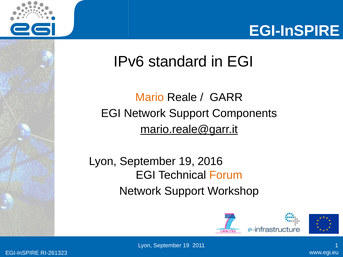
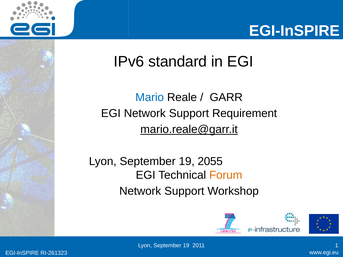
Mario colour: orange -> blue (150, 97)
Components: Components -> Requirement (245, 113)
2016: 2016 -> 2055 (210, 162)
